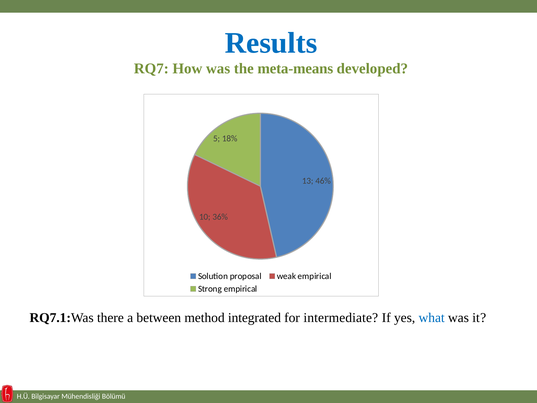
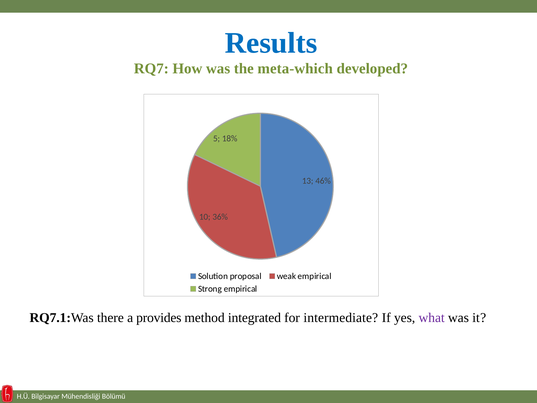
meta-means: meta-means -> meta-which (295, 69)
between: between -> provides (159, 317)
what colour: blue -> purple (432, 317)
